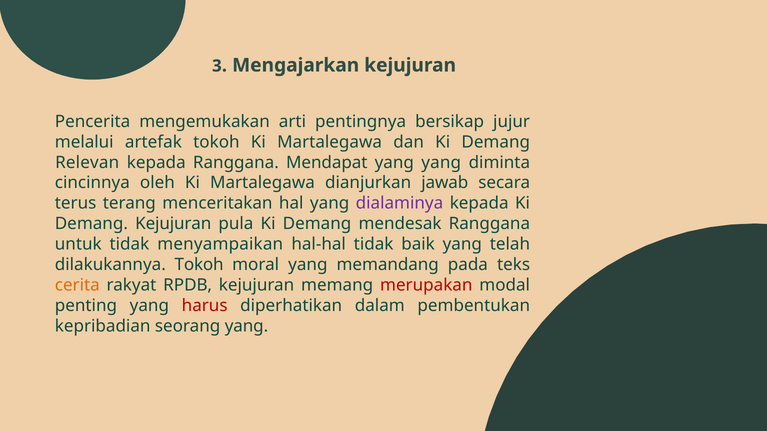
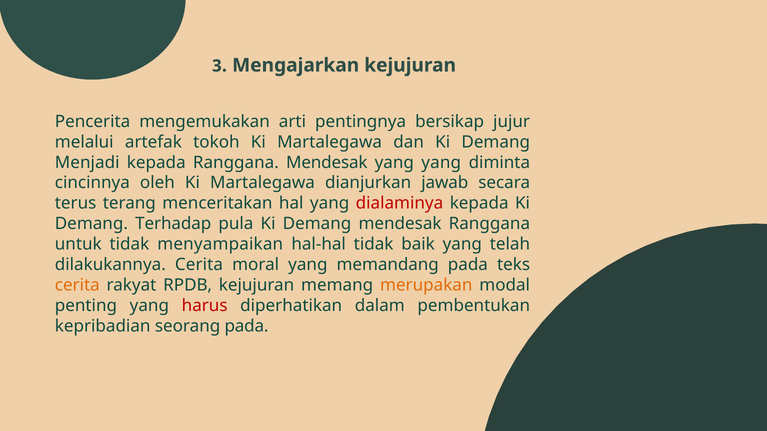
Relevan: Relevan -> Menjadi (87, 163)
Ranggana Mendapat: Mendapat -> Mendesak (327, 163)
dialaminya colour: purple -> red (399, 204)
Demang Kejujuran: Kejujuran -> Terhadap (173, 224)
dilakukannya Tokoh: Tokoh -> Cerita (199, 265)
merupakan colour: red -> orange (426, 285)
seorang yang: yang -> pada (247, 326)
